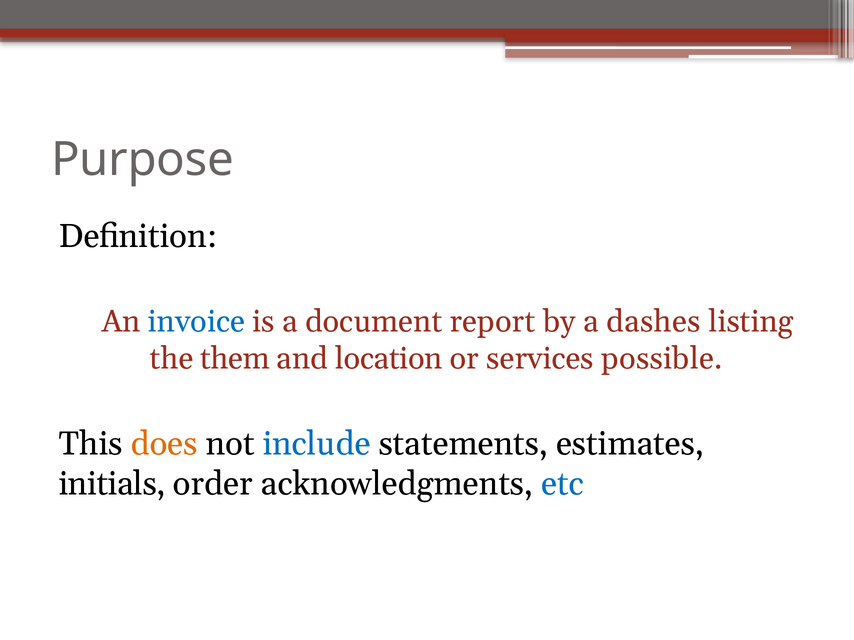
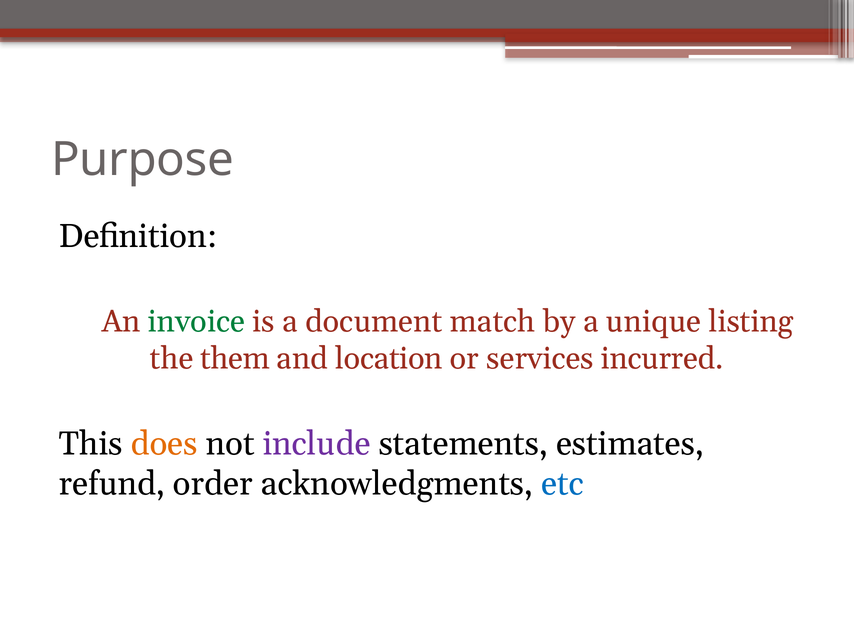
invoice colour: blue -> green (196, 322)
report: report -> match (492, 322)
dashes: dashes -> unique (654, 322)
possible: possible -> incurred (662, 359)
include colour: blue -> purple (317, 444)
initials: initials -> refund (112, 484)
